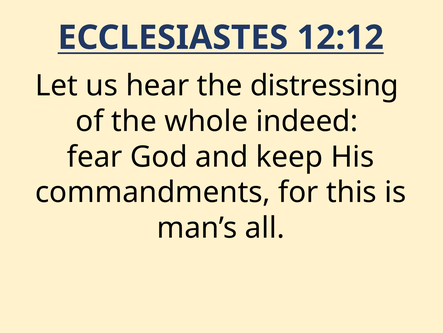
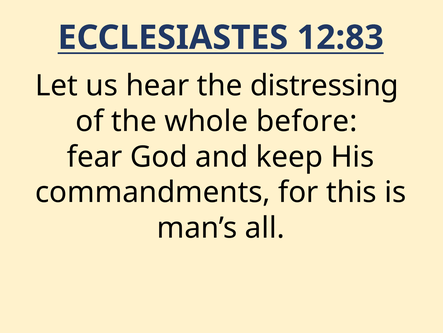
12:12: 12:12 -> 12:83 (340, 38)
indeed: indeed -> before (307, 121)
